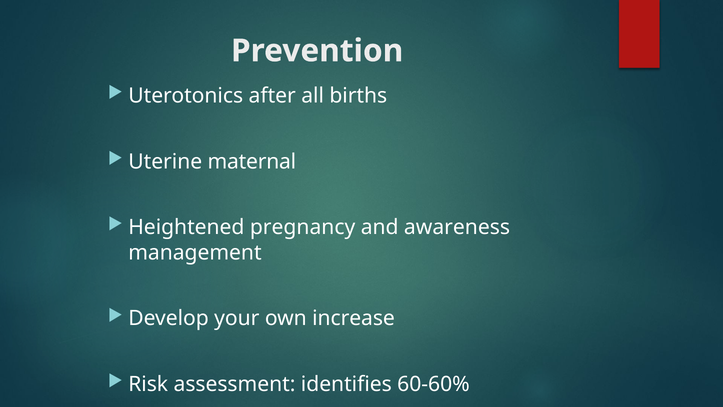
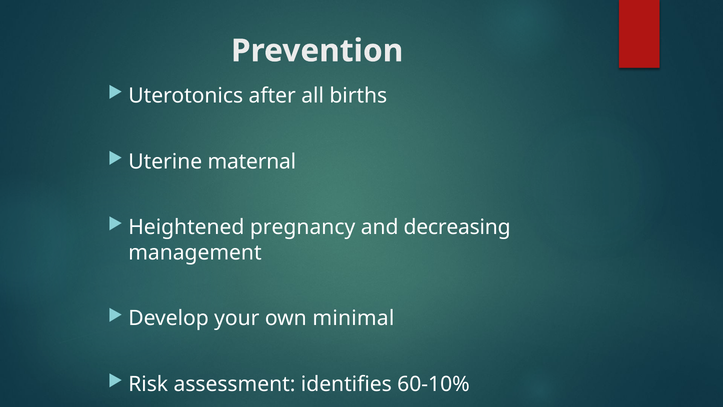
awareness: awareness -> decreasing (457, 227)
increase: increase -> minimal (353, 318)
60-60%: 60-60% -> 60-10% (433, 384)
